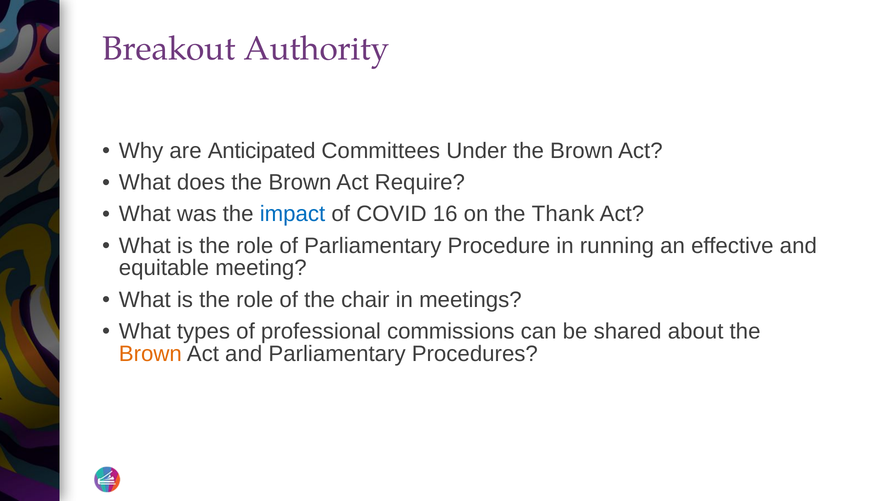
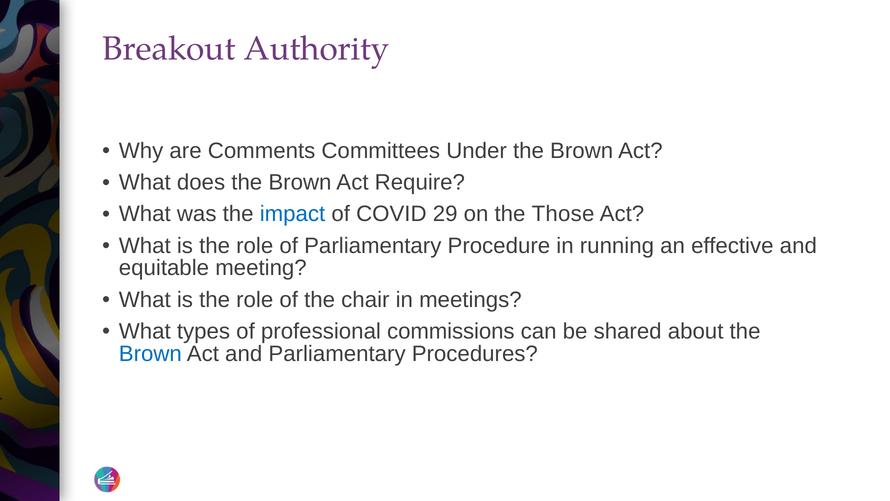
Anticipated: Anticipated -> Comments (262, 151)
16: 16 -> 29 (445, 214)
Thank: Thank -> Those (563, 214)
Brown colour: orange -> blue (150, 353)
